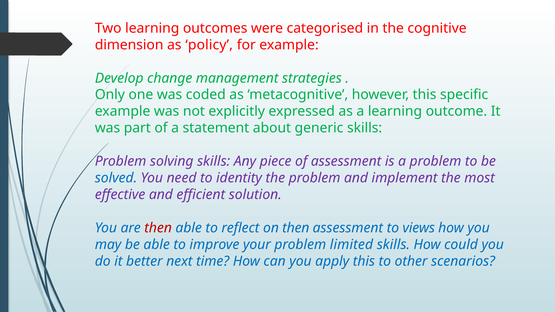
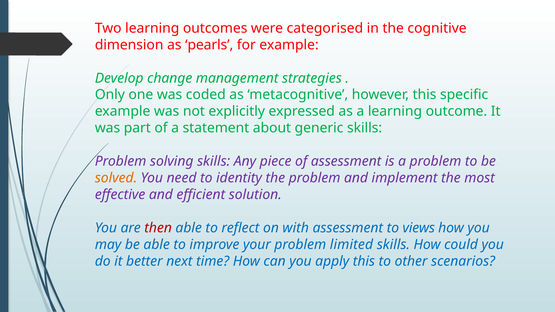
policy: policy -> pearls (209, 45)
solved colour: blue -> orange (116, 178)
on then: then -> with (296, 228)
